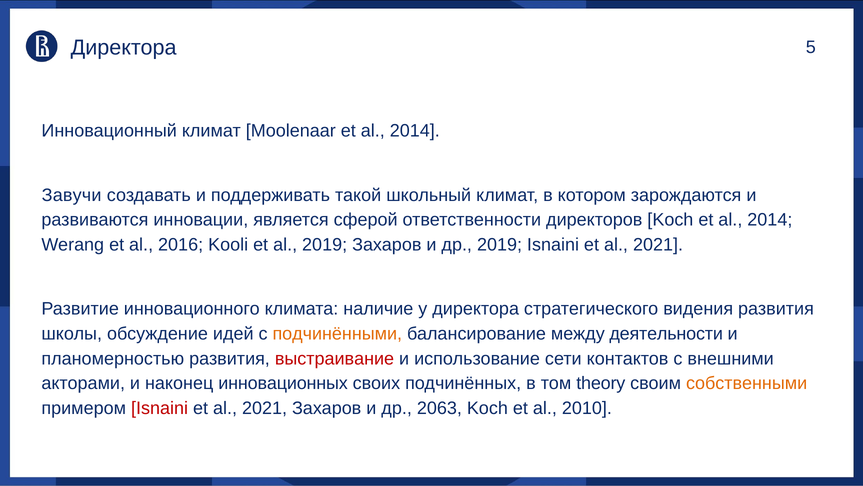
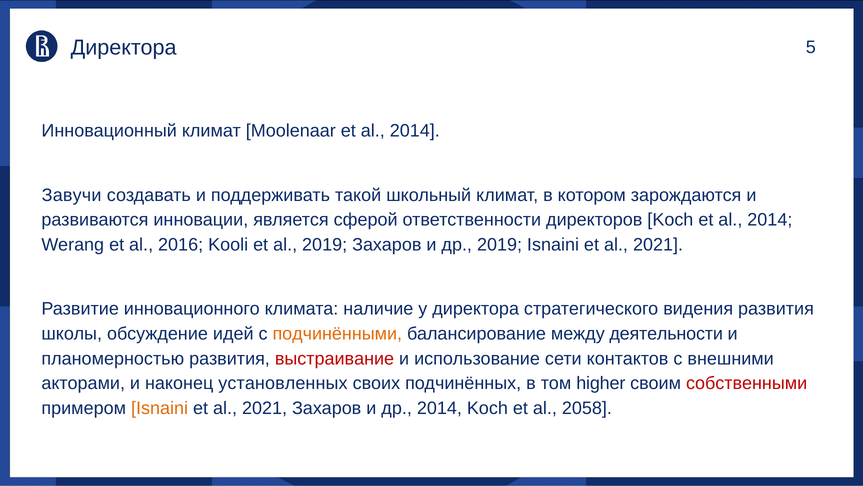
инновационных: инновационных -> установленных (283, 383)
theory: theory -> higher (601, 383)
собственными colour: orange -> red (747, 383)
Isnaini colour: red -> orange (160, 408)
др 2063: 2063 -> 2014 (439, 408)
2010: 2010 -> 2058 (587, 408)
